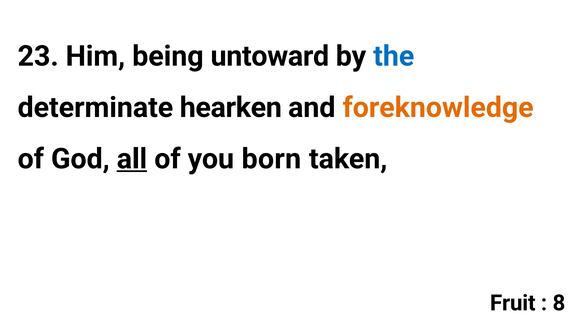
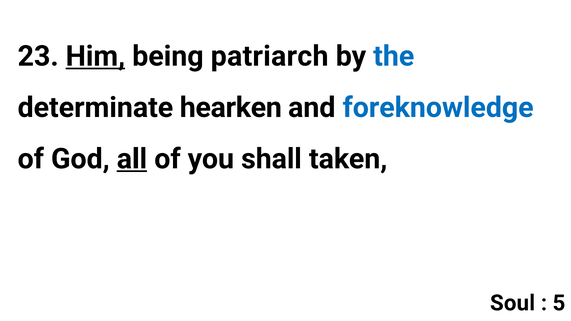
Him underline: none -> present (95, 56)
untoward: untoward -> patriarch (270, 56)
foreknowledge colour: orange -> blue (438, 108)
born: born -> shall (272, 159)
Fruit: Fruit -> Soul (513, 303)
8: 8 -> 5 (559, 303)
